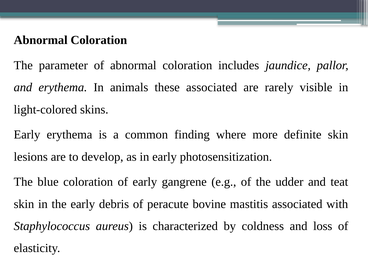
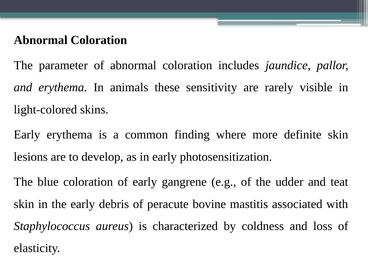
these associated: associated -> sensitivity (212, 87)
